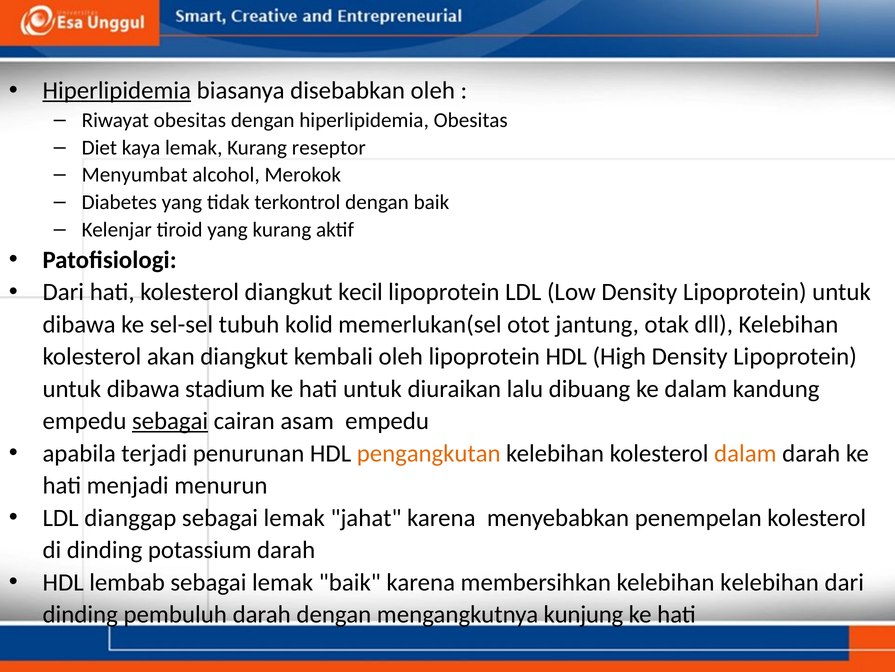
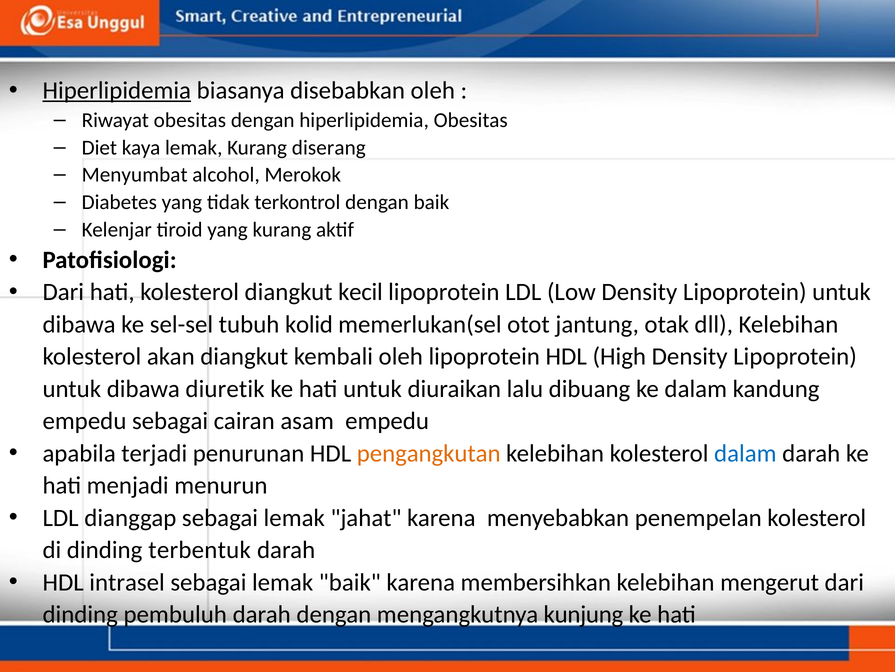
reseptor: reseptor -> diserang (329, 147)
stadium: stadium -> diuretik (225, 389)
sebagai underline: present -> none (170, 421)
dalam colour: orange -> blue (745, 453)
potassium: potassium -> terbentuk (200, 550)
lembab: lembab -> intrasel (127, 582)
kelebihan kelebihan: kelebihan -> mengerut (770, 582)
